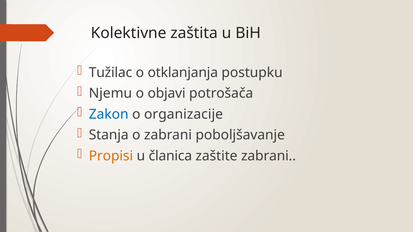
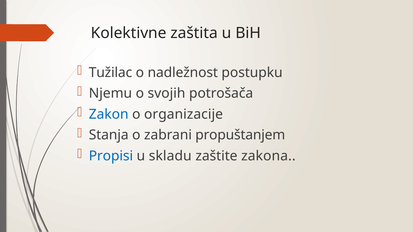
otklanjanja: otklanjanja -> nadležnost (183, 73)
objavi: objavi -> svojih (167, 94)
poboljšavanje: poboljšavanje -> propuštanjem (240, 135)
Propisi colour: orange -> blue (111, 156)
članica: članica -> skladu (170, 156)
zaštite zabrani: zabrani -> zakona (268, 156)
